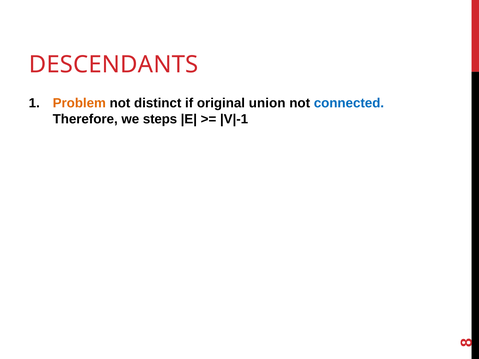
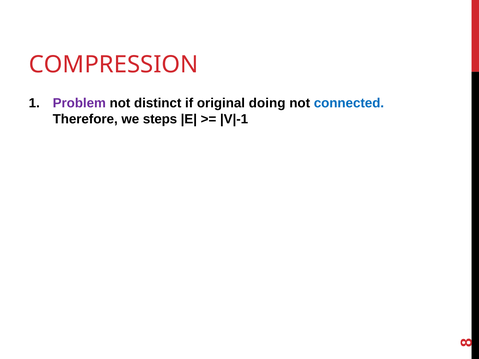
DESCENDANTS: DESCENDANTS -> COMPRESSION (114, 65)
Problem colour: orange -> purple (79, 103)
union: union -> doing (267, 103)
